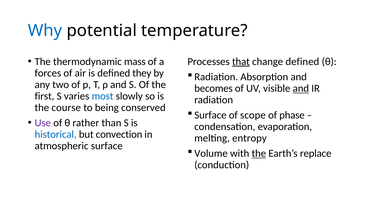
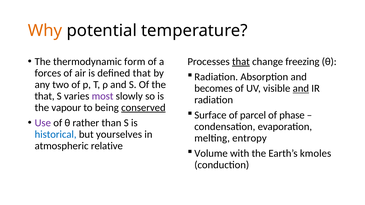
Why colour: blue -> orange (45, 31)
mass: mass -> form (135, 62)
change defined: defined -> freezing (302, 62)
defined they: they -> that (142, 73)
first: first -> that (45, 96)
most colour: blue -> purple (103, 96)
course: course -> vapour (66, 108)
conserved underline: none -> present (143, 108)
scope: scope -> parcel (253, 115)
convection: convection -> yourselves (119, 135)
atmospheric surface: surface -> relative (107, 146)
the underline: present -> none (259, 154)
replace: replace -> kmoles (316, 154)
